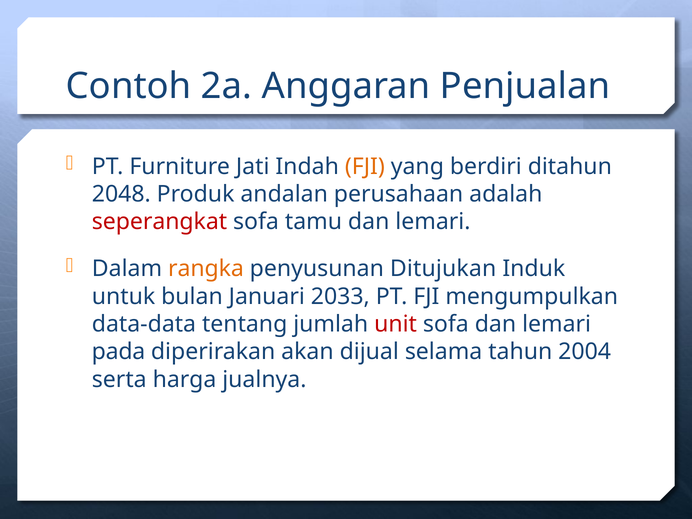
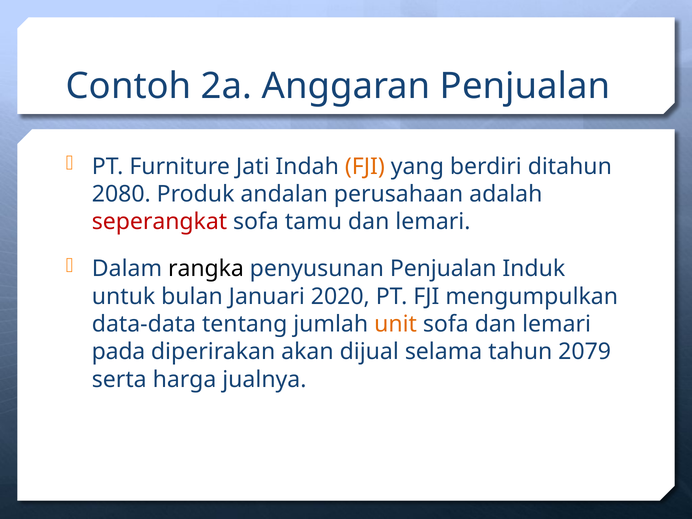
2048: 2048 -> 2080 (121, 194)
rangka colour: orange -> black (206, 269)
penyusunan Ditujukan: Ditujukan -> Penjualan (443, 269)
2033: 2033 -> 2020 (340, 296)
unit colour: red -> orange (396, 324)
2004: 2004 -> 2079 (585, 352)
